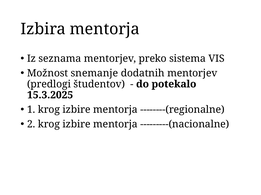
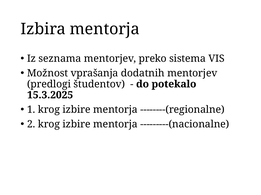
snemanje: snemanje -> vprašanja (95, 73)
